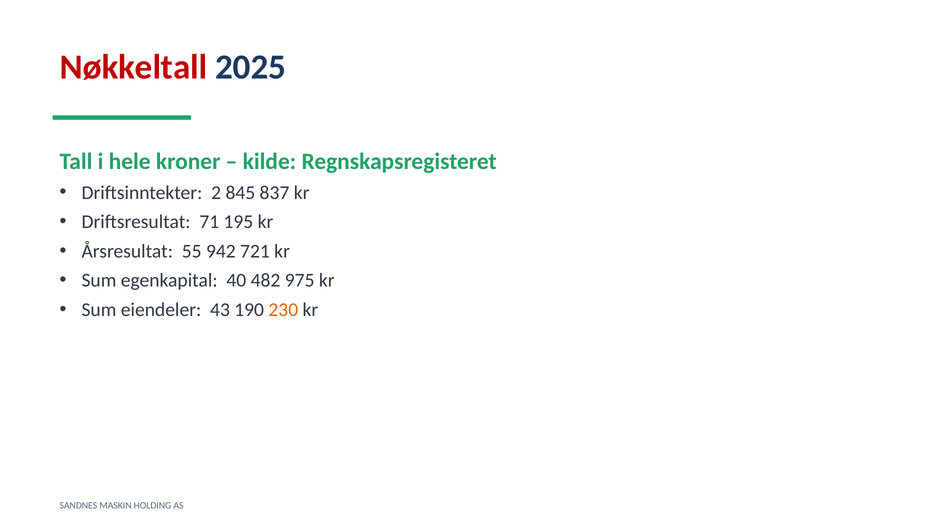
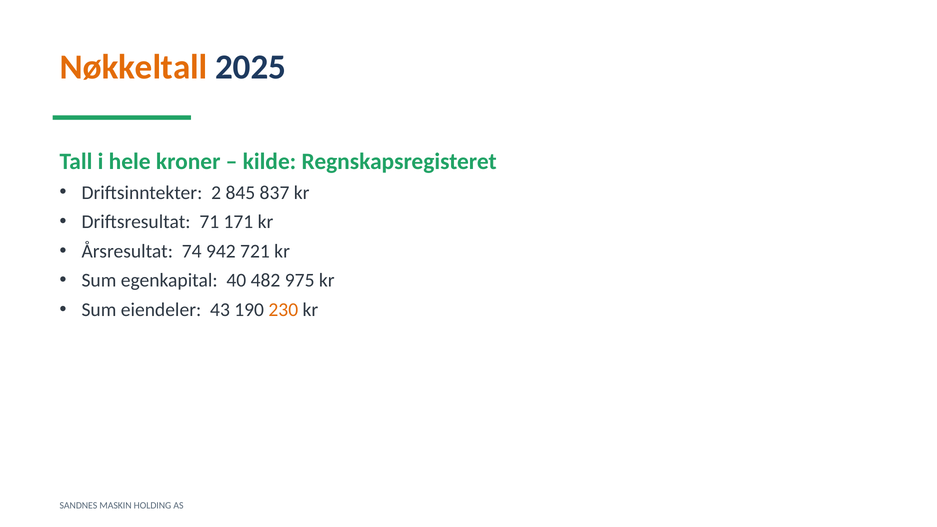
Nøkkeltall colour: red -> orange (133, 67)
195: 195 -> 171 (238, 222)
55: 55 -> 74 (192, 251)
